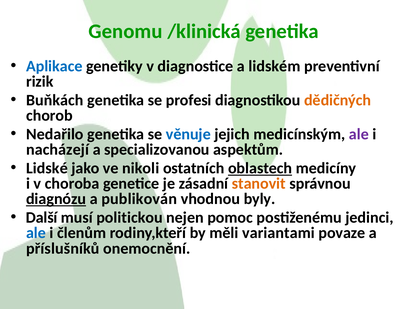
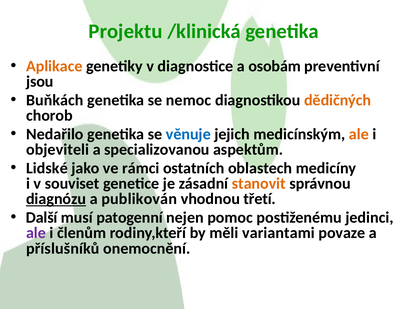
Genomu: Genomu -> Projektu (126, 32)
Aplikace colour: blue -> orange (54, 66)
lidském: lidském -> osobám (275, 66)
rizik: rizik -> jsou (40, 82)
profesi: profesi -> nemoc (189, 100)
ale colour: purple -> orange (359, 135)
nacházejí: nacházejí -> objeviteli (58, 150)
nikoli: nikoli -> rámci (141, 169)
oblastech underline: present -> none (260, 169)
choroba: choroba -> souviset (72, 184)
byly: byly -> třetí (260, 199)
politickou: politickou -> patogenní (130, 218)
ale colour: blue -> purple (36, 234)
